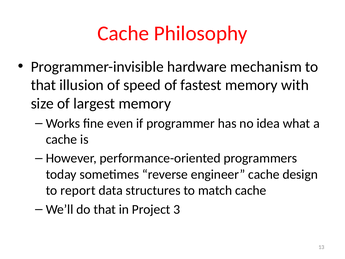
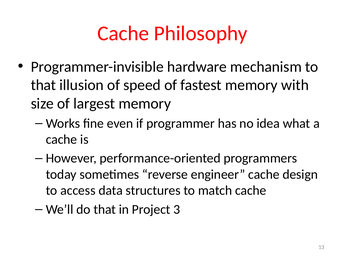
report: report -> access (78, 190)
